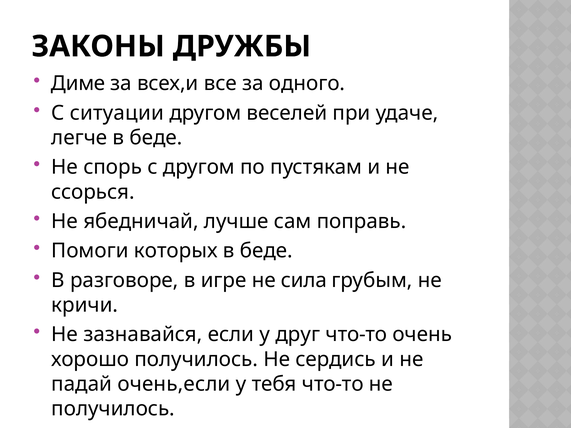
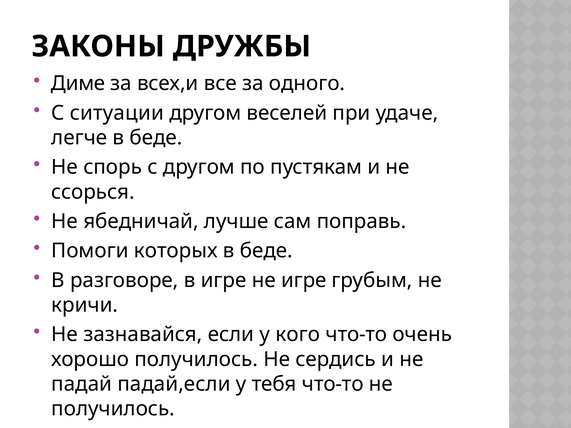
не сила: сила -> игре (304, 280)
друг: друг -> кого (298, 335)
очень,если: очень,если -> падай,если (174, 384)
